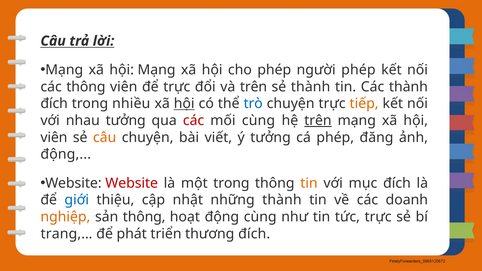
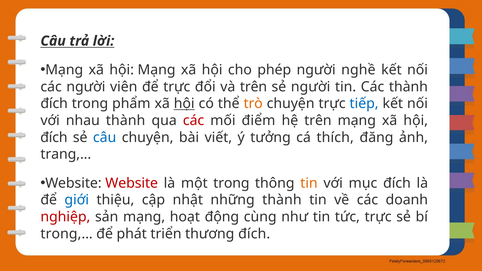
người phép: phép -> nghề (358, 70)
các thông: thông -> người (86, 87)
sẻ thành: thành -> người (311, 87)
nhiều: nhiều -> phẩm (131, 104)
trò colour: blue -> orange (253, 104)
tiếp colour: orange -> blue (364, 104)
nhau tưởng: tưởng -> thành (126, 121)
mối cùng: cùng -> điểm (259, 121)
trên underline: present -> none (318, 121)
viên: viên -> đích (54, 137)
câu colour: orange -> blue (105, 137)
cá phép: phép -> thích (335, 137)
động: động -> trang (66, 154)
nghiệp colour: orange -> red (65, 217)
sản thông: thông -> mạng (144, 217)
trang,…: trang,… -> trong,… (67, 234)
